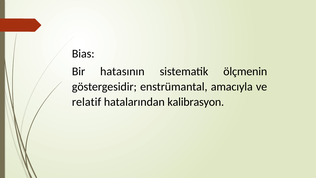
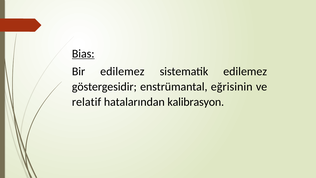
Bias underline: none -> present (83, 54)
Bir hatasının: hatasının -> edilemez (122, 71)
sistematik ölçmenin: ölçmenin -> edilemez (245, 71)
amacıyla: amacıyla -> eğrisinin (232, 87)
